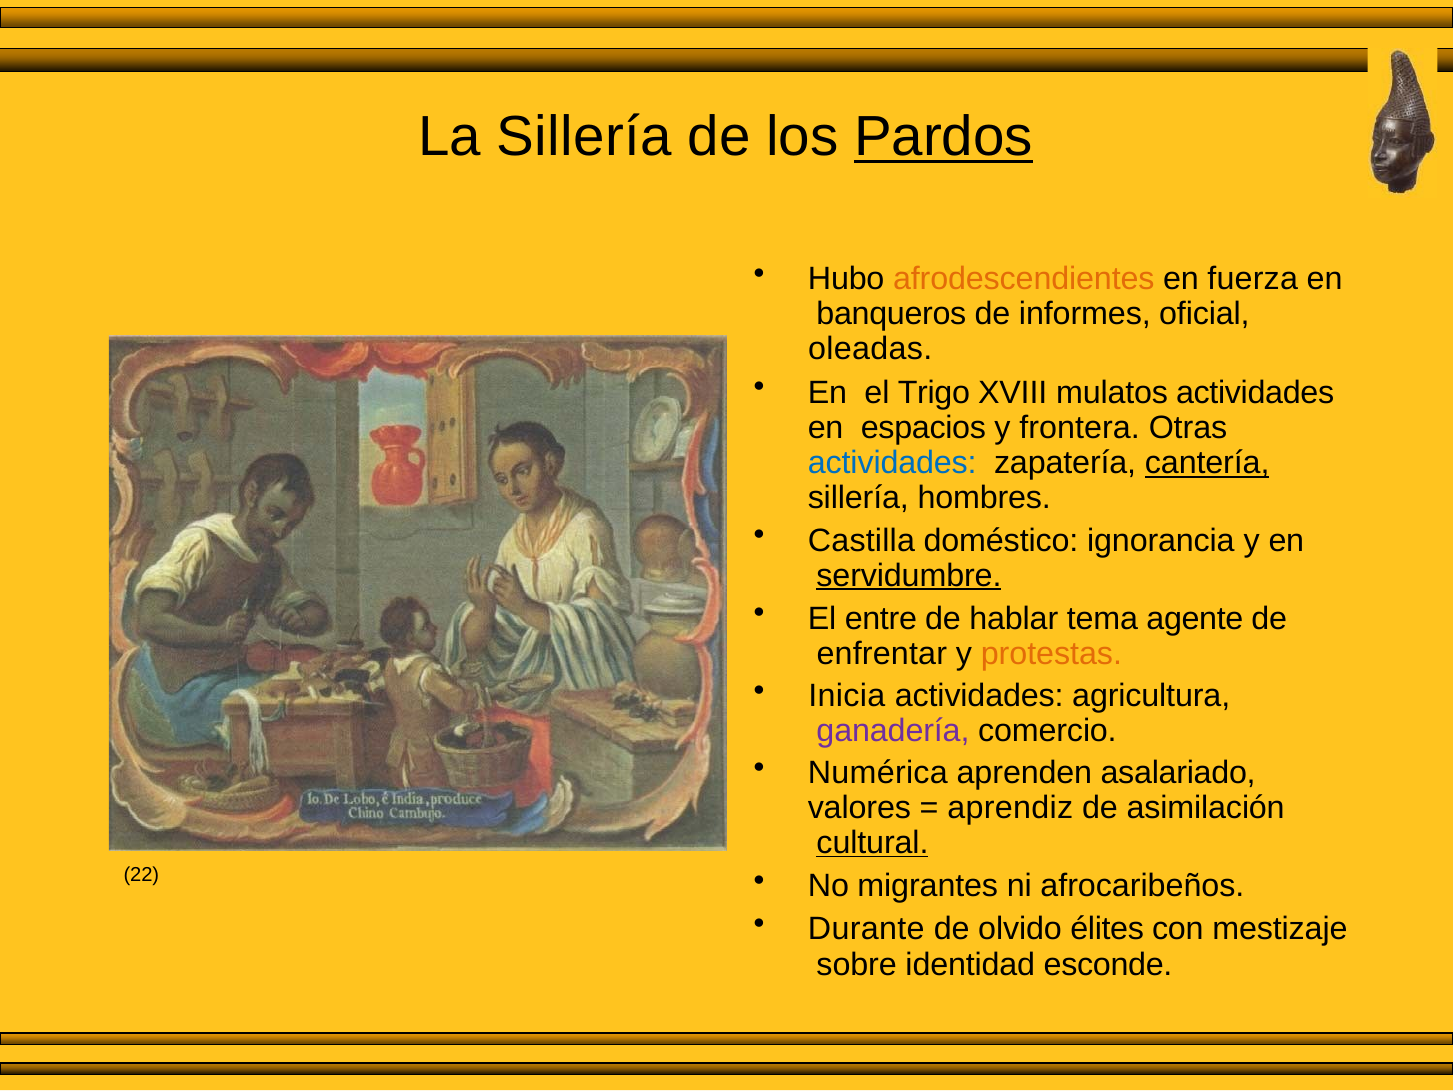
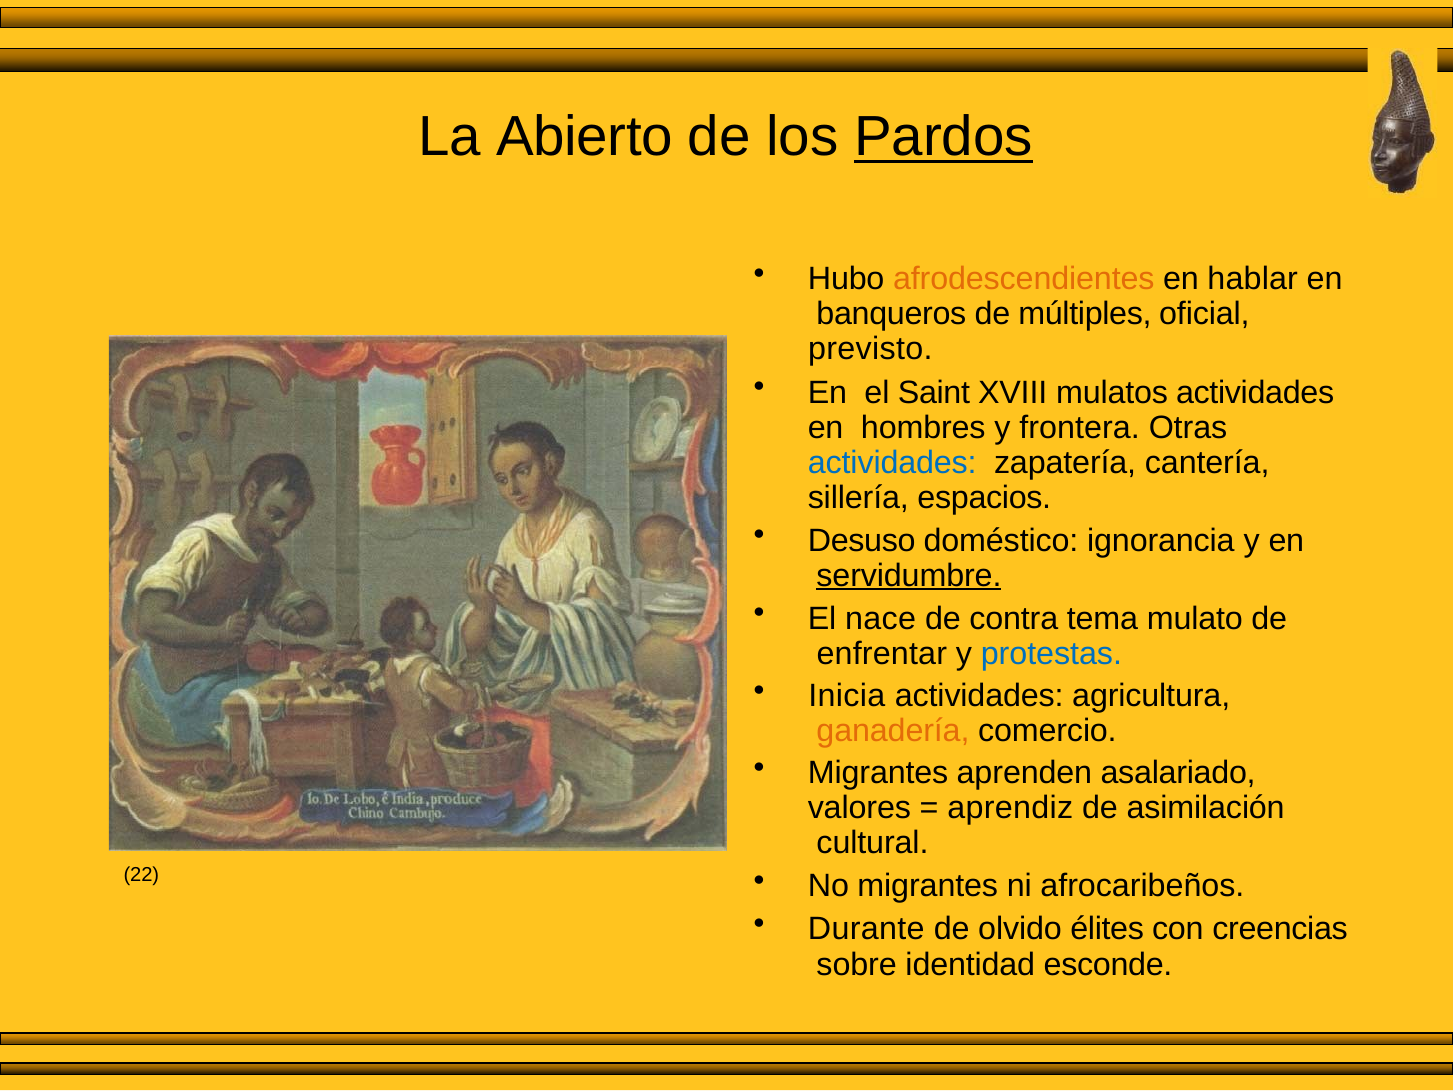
La Sillería: Sillería -> Abierto (585, 137)
fuerza: fuerza -> hablar (1253, 279)
informes: informes -> múltiples (1085, 314)
oleadas: oleadas -> previsto (870, 349)
Trigo: Trigo -> Saint (934, 393)
espacios: espacios -> hombres (923, 428)
cantería underline: present -> none (1207, 463)
hombres: hombres -> espacios (984, 498)
Castilla: Castilla -> Desuso (862, 541)
entre: entre -> nace (881, 618)
hablar: hablar -> contra (1014, 618)
agente: agente -> mulato (1195, 618)
protestas colour: orange -> blue (1051, 653)
ganadería colour: purple -> orange (893, 731)
Numérica: Numérica -> Migrantes (878, 773)
cultural underline: present -> none (872, 842)
mestizaje: mestizaje -> creencias (1280, 929)
